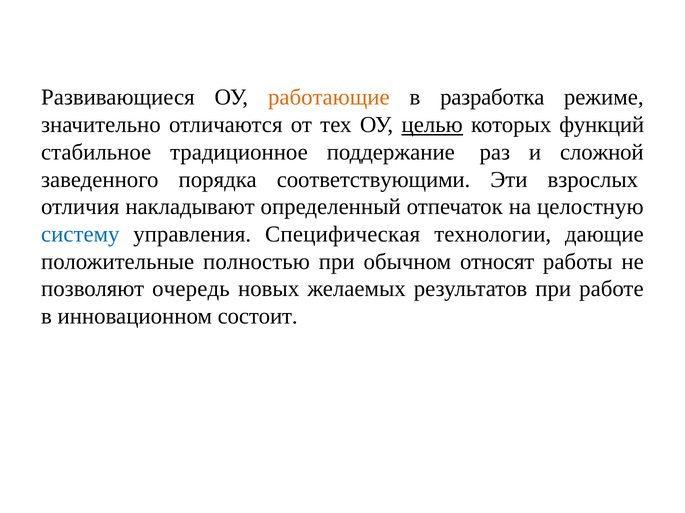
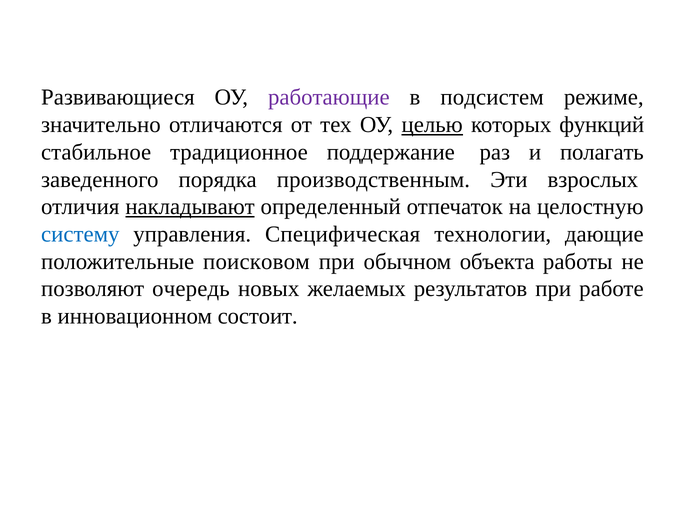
работающие colour: orange -> purple (329, 98)
разработка: разработка -> подсистем (492, 98)
сложной: сложной -> полагать (602, 152)
соответствующими: соответствующими -> производственным (373, 180)
накладывают underline: none -> present (190, 207)
полностью: полностью -> поисковом (256, 262)
относят: относят -> объекта (497, 262)
